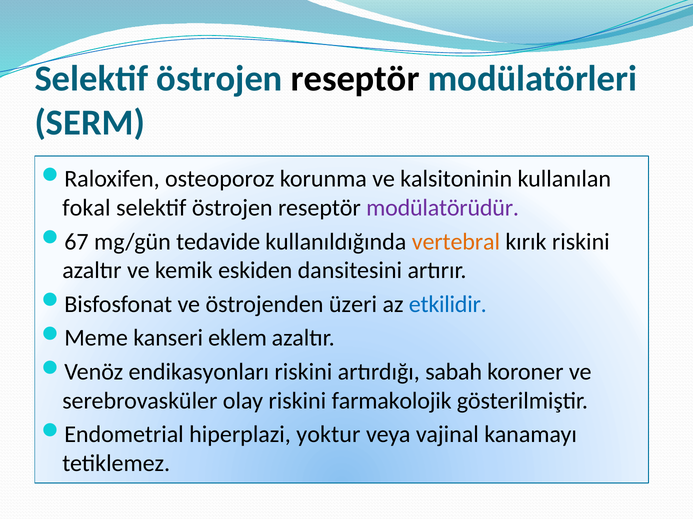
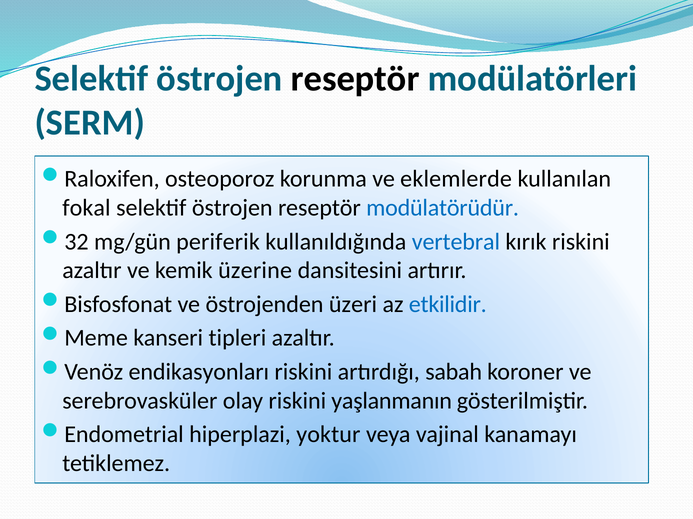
kalsitoninin: kalsitoninin -> eklemlerde (456, 179)
modülatörüdür colour: purple -> blue (443, 208)
67: 67 -> 32 (76, 242)
tedavide: tedavide -> periferik (218, 242)
vertebral colour: orange -> blue (456, 242)
eskiden: eskiden -> üzerine (255, 271)
eklem: eklem -> tipleri (237, 339)
farmakolojik: farmakolojik -> yaşlanmanın (392, 401)
